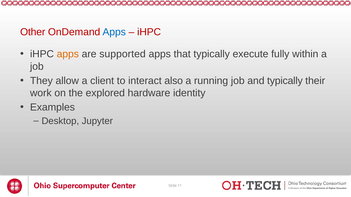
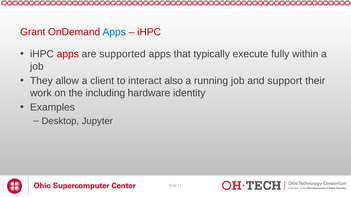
Other: Other -> Grant (33, 32)
apps colour: orange -> red (68, 54)
and typically: typically -> support (285, 81)
explored: explored -> including (105, 93)
